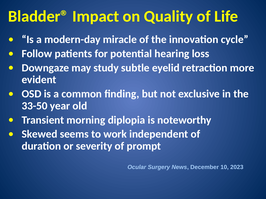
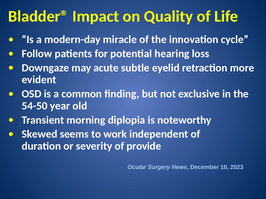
study: study -> acute (106, 68)
33-50: 33-50 -> 54-50 (35, 106)
prompt: prompt -> provide (144, 146)
